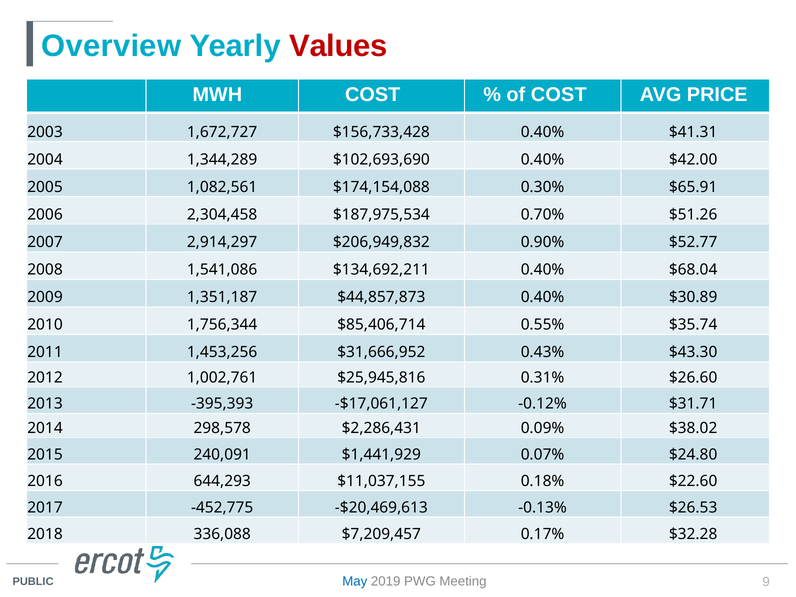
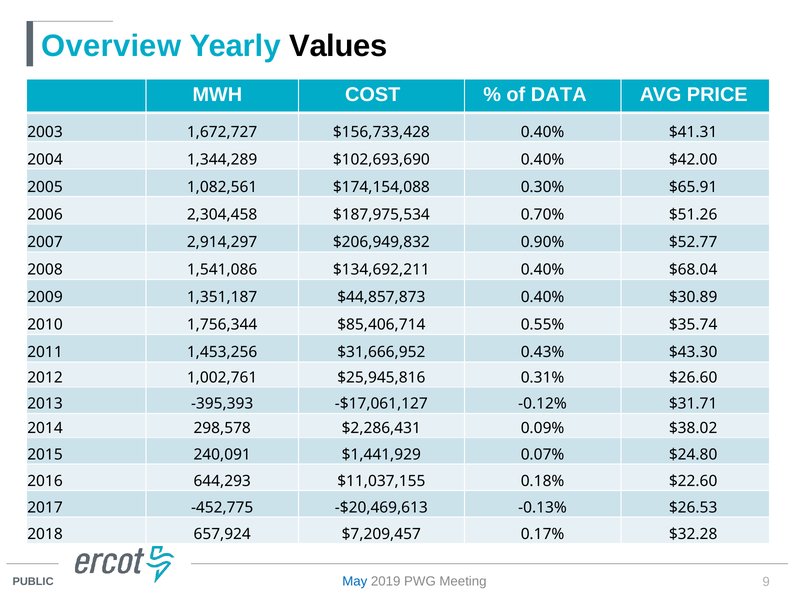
Values colour: red -> black (338, 46)
of COST: COST -> DATA (559, 95)
336,088: 336,088 -> 657,924 (222, 534)
